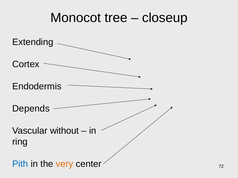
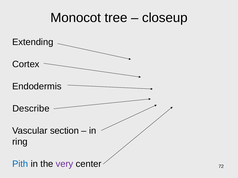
Depends: Depends -> Describe (31, 109)
without: without -> section (64, 131)
very colour: orange -> purple (65, 164)
